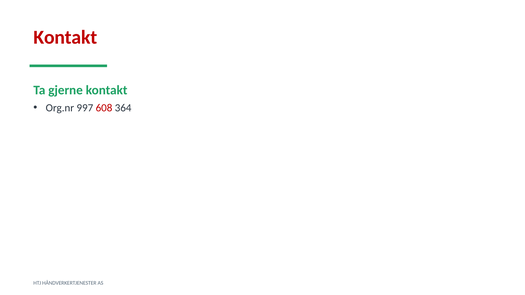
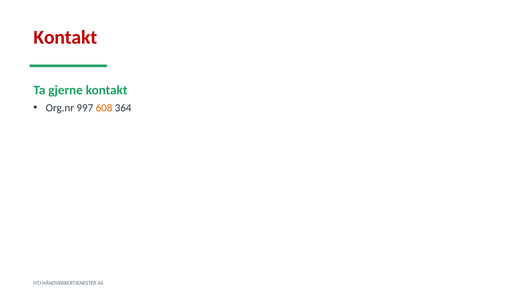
608 colour: red -> orange (104, 108)
